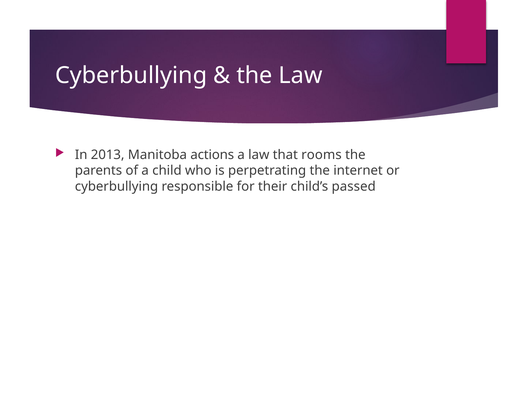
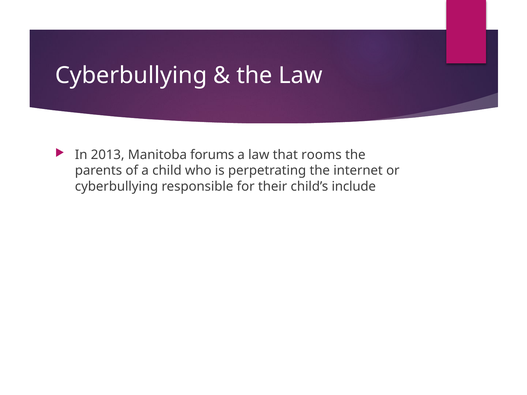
actions: actions -> forums (212, 155)
passed: passed -> include (354, 187)
